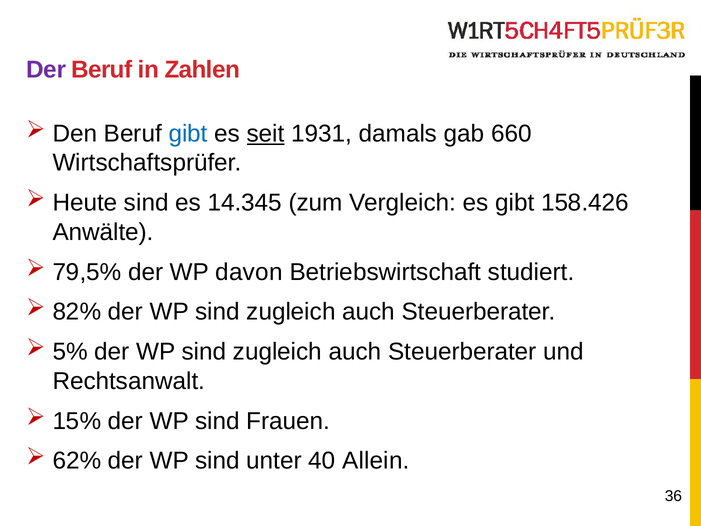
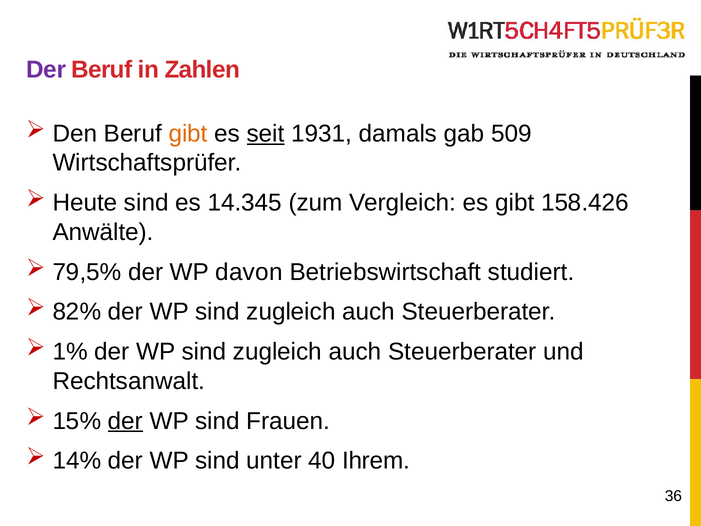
gibt colour: blue -> orange (188, 134)
660: 660 -> 509 (511, 134)
5%: 5% -> 1% (70, 352)
der underline: none -> present (125, 421)
62%: 62% -> 14% (77, 461)
Allein: Allein -> Ihrem (376, 461)
